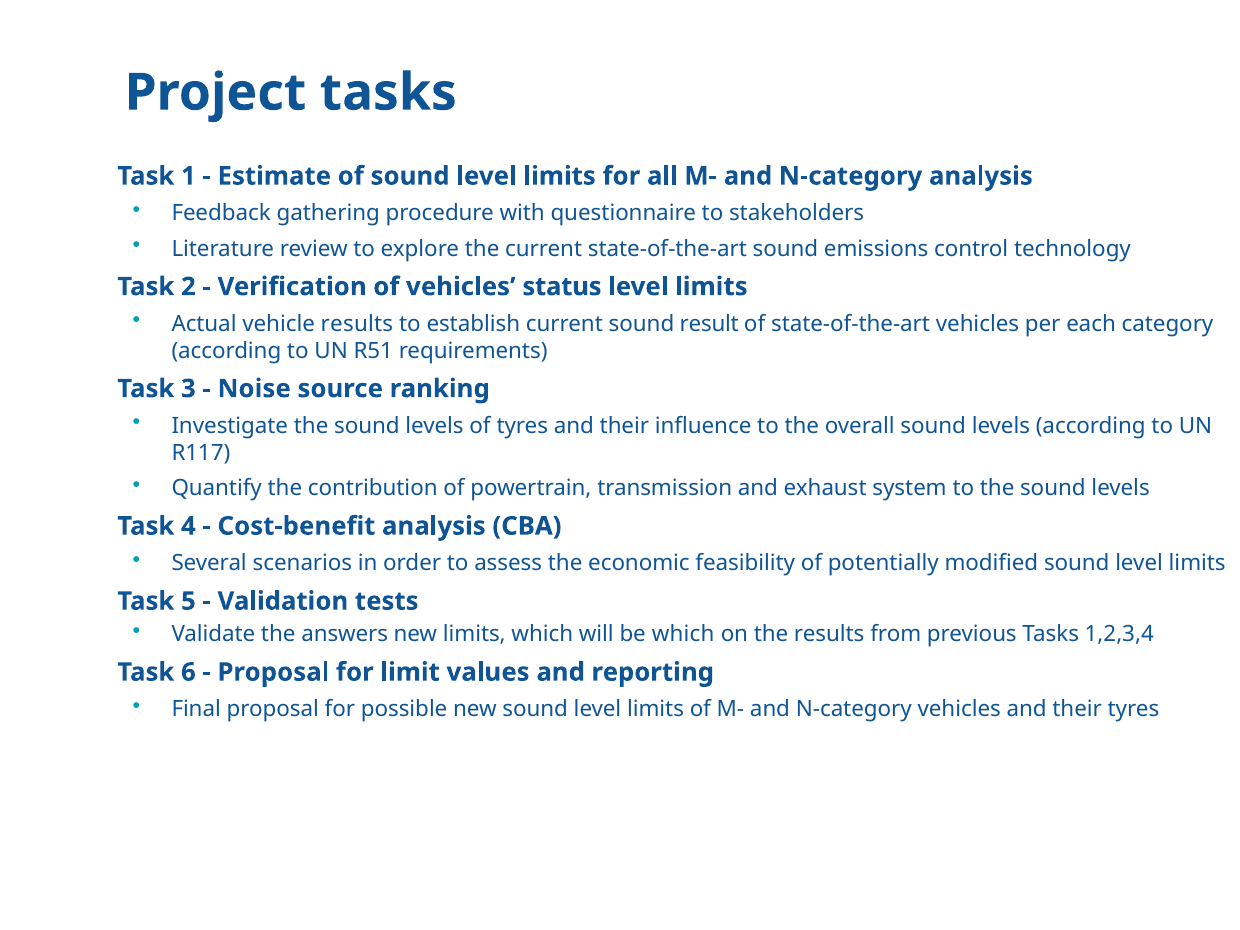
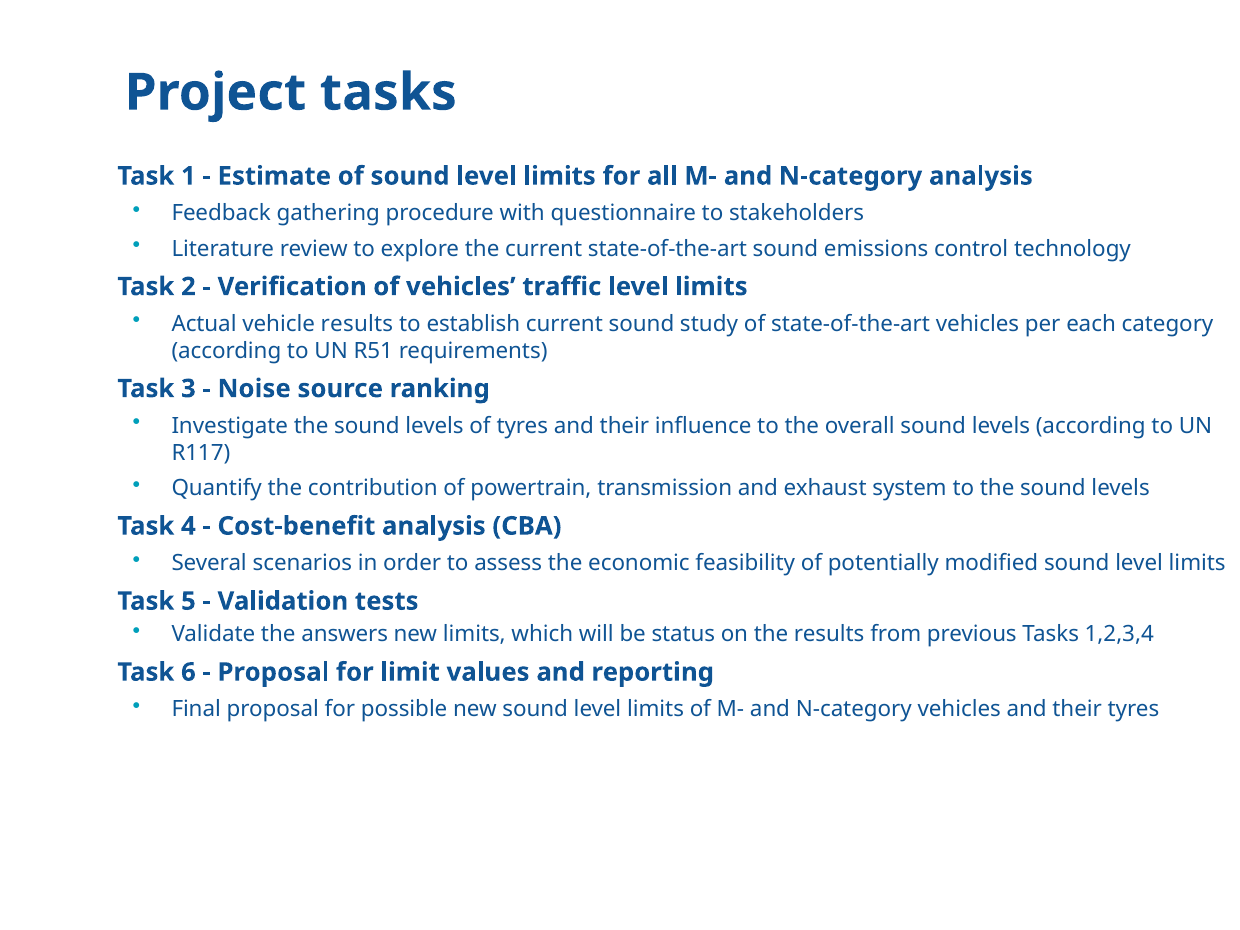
status: status -> traffic (562, 287)
result: result -> study (709, 324)
be which: which -> status (683, 634)
